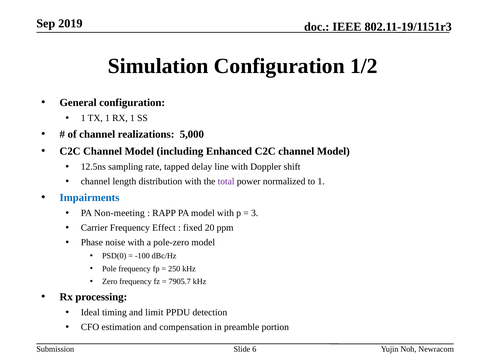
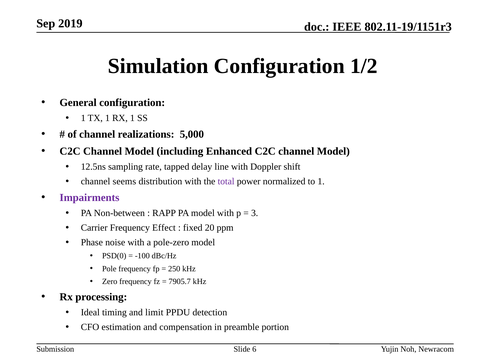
length: length -> seems (124, 182)
Impairments colour: blue -> purple (89, 198)
Non-meeting: Non-meeting -> Non-between (119, 213)
